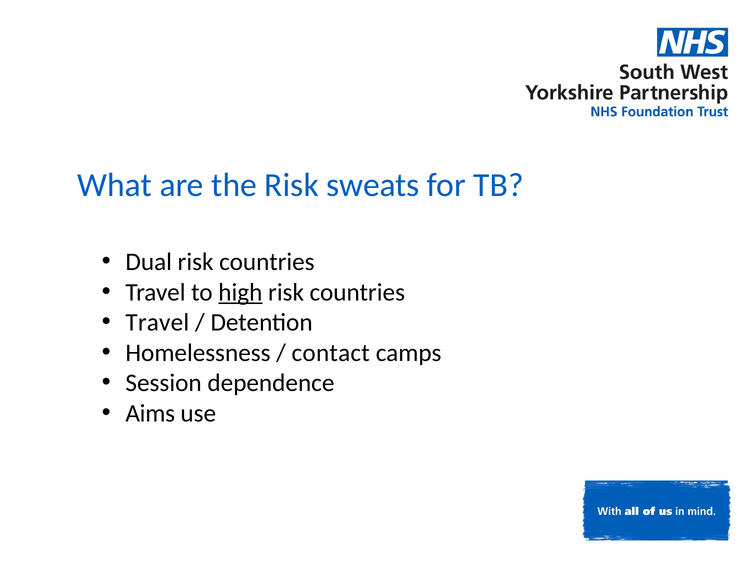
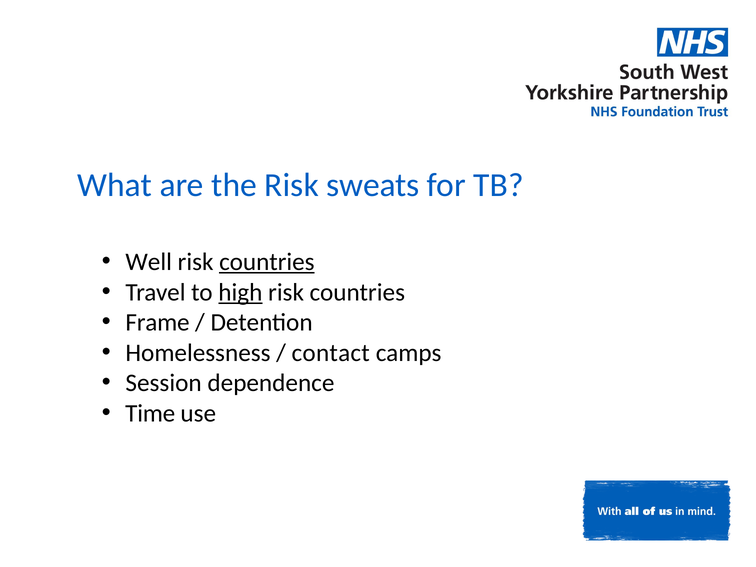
Dual: Dual -> Well (149, 262)
countries underline: none -> present (267, 262)
Travel: Travel -> Frame (158, 323)
Aims: Aims -> Time (150, 413)
